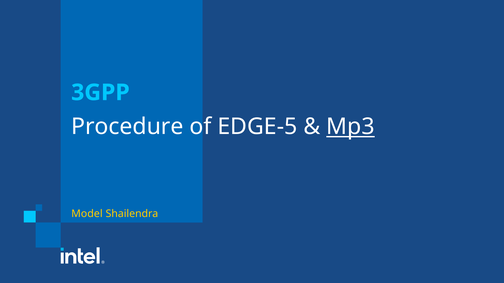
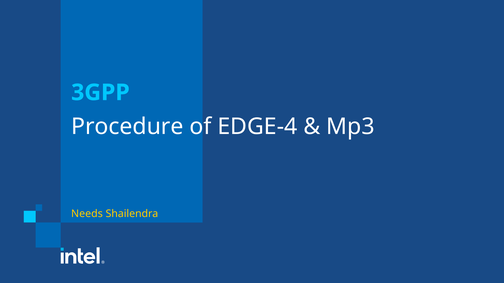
EDGE-5: EDGE-5 -> EDGE-4 (257, 127)
Mp3 underline: present -> none (350, 127)
Model: Model -> Needs (87, 214)
